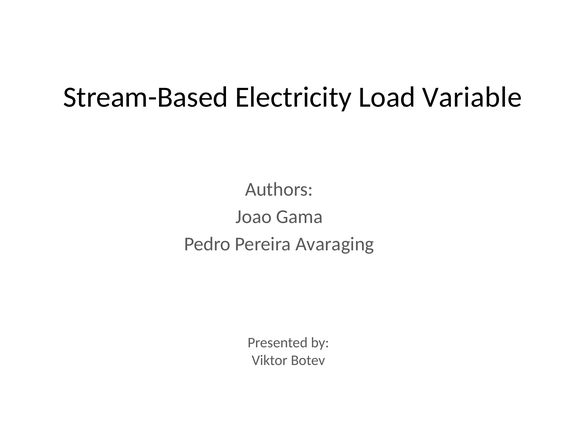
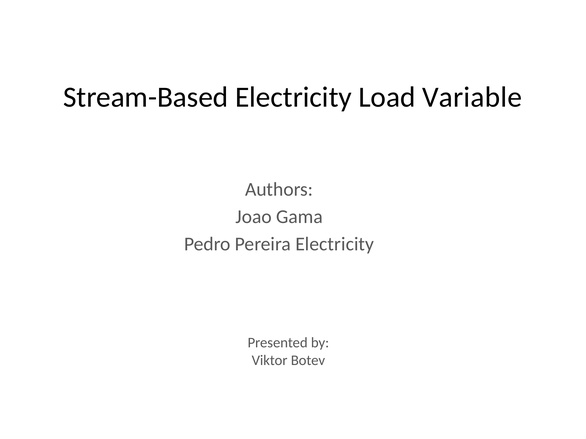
Pereira Avaraging: Avaraging -> Electricity (335, 244)
